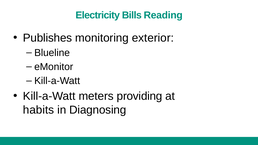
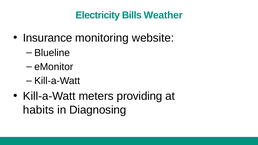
Reading: Reading -> Weather (163, 15)
Publishes: Publishes -> Insurance (48, 38)
exterior: exterior -> website (153, 38)
